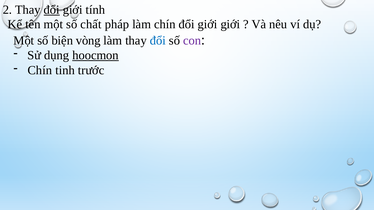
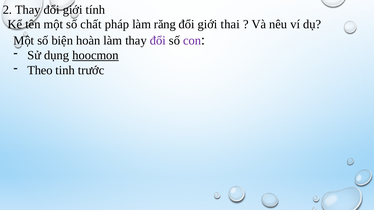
đổi underline: present -> none (52, 10)
làm chín: chín -> răng (165, 24)
giới giới: giới -> thai (230, 24)
vòng: vòng -> hoàn (88, 40)
đổi colour: blue -> purple (158, 40)
Chín: Chín -> Theo (40, 70)
